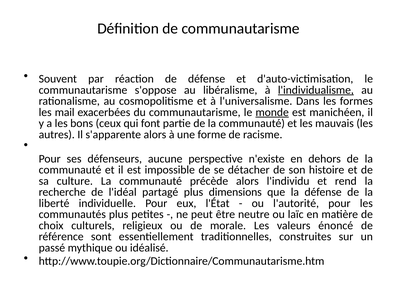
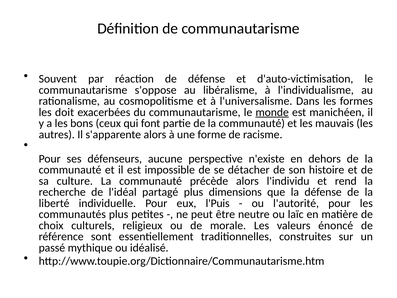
l'individualisme underline: present -> none (316, 90)
mail: mail -> doit (65, 112)
l'État: l'État -> l'Puis (218, 203)
